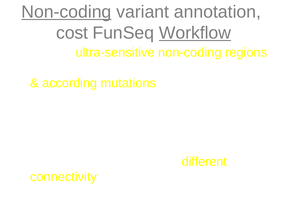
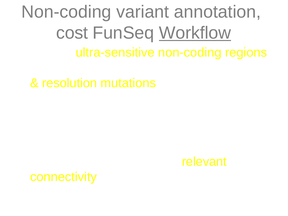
Non-coding underline: present -> none (66, 12)
according: according -> resolution (70, 83)
different: different -> relevant (204, 162)
